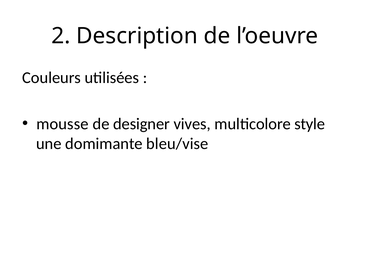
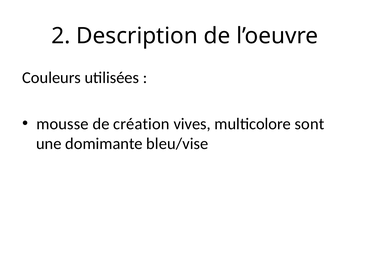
designer: designer -> création (141, 124)
style: style -> sont (309, 124)
